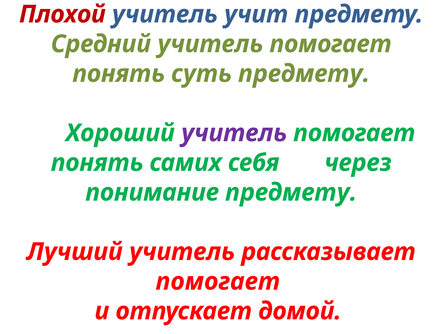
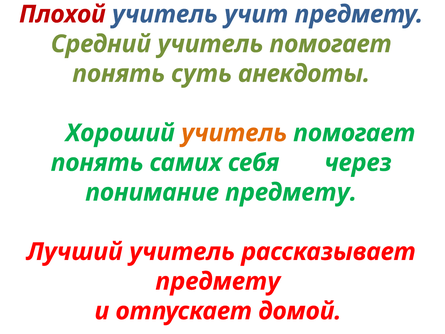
суть предмету: предмету -> анекдоты (304, 74)
учитель colour: purple -> orange (234, 133)
помогает: помогает -> предмету (218, 281)
